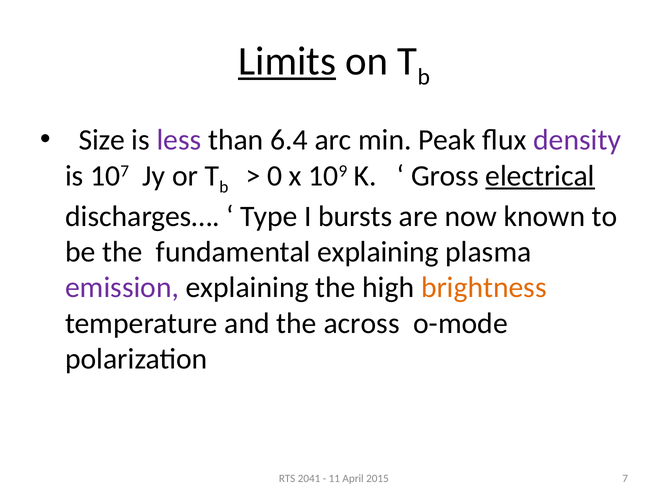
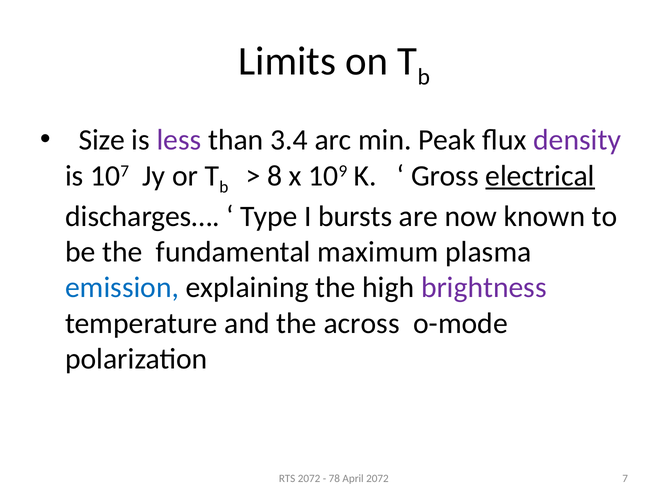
Limits underline: present -> none (287, 61)
6.4: 6.4 -> 3.4 (289, 140)
0: 0 -> 8 (275, 176)
fundamental explaining: explaining -> maximum (378, 252)
emission colour: purple -> blue (122, 288)
brightness colour: orange -> purple (484, 288)
RTS 2041: 2041 -> 2072 (309, 478)
11: 11 -> 78 (334, 478)
April 2015: 2015 -> 2072 (377, 478)
